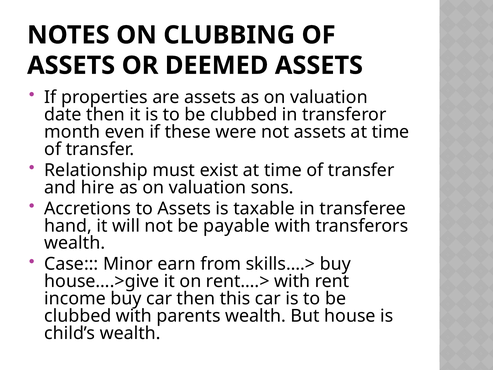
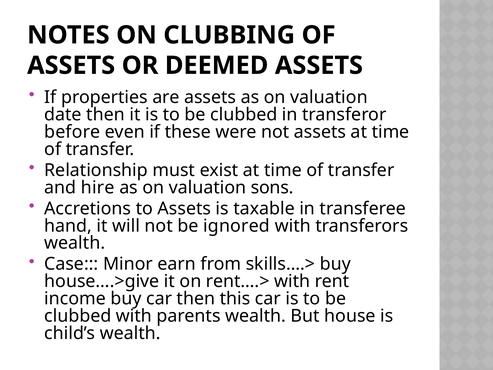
month: month -> before (72, 132)
payable: payable -> ignored (237, 226)
